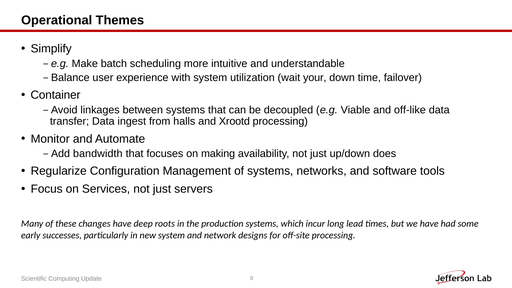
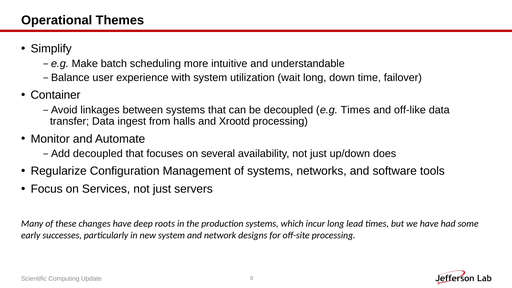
wait your: your -> long (315, 78)
e.g Viable: Viable -> Times (355, 110)
bandwidth: bandwidth -> decoupled (98, 154)
making: making -> several (218, 154)
